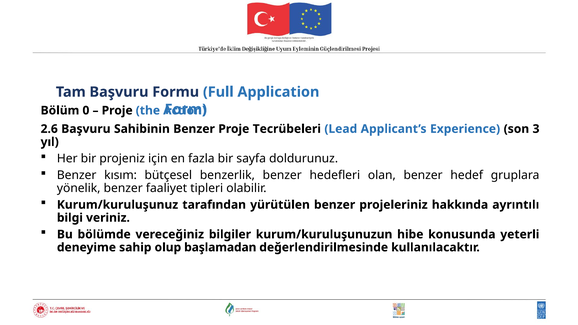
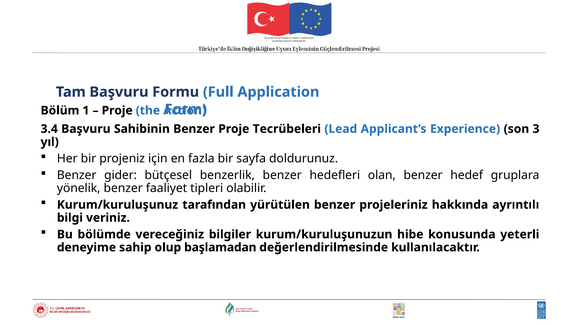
0: 0 -> 1 (86, 111)
2.6: 2.6 -> 3.4 (49, 129)
kısım: kısım -> gider (121, 175)
